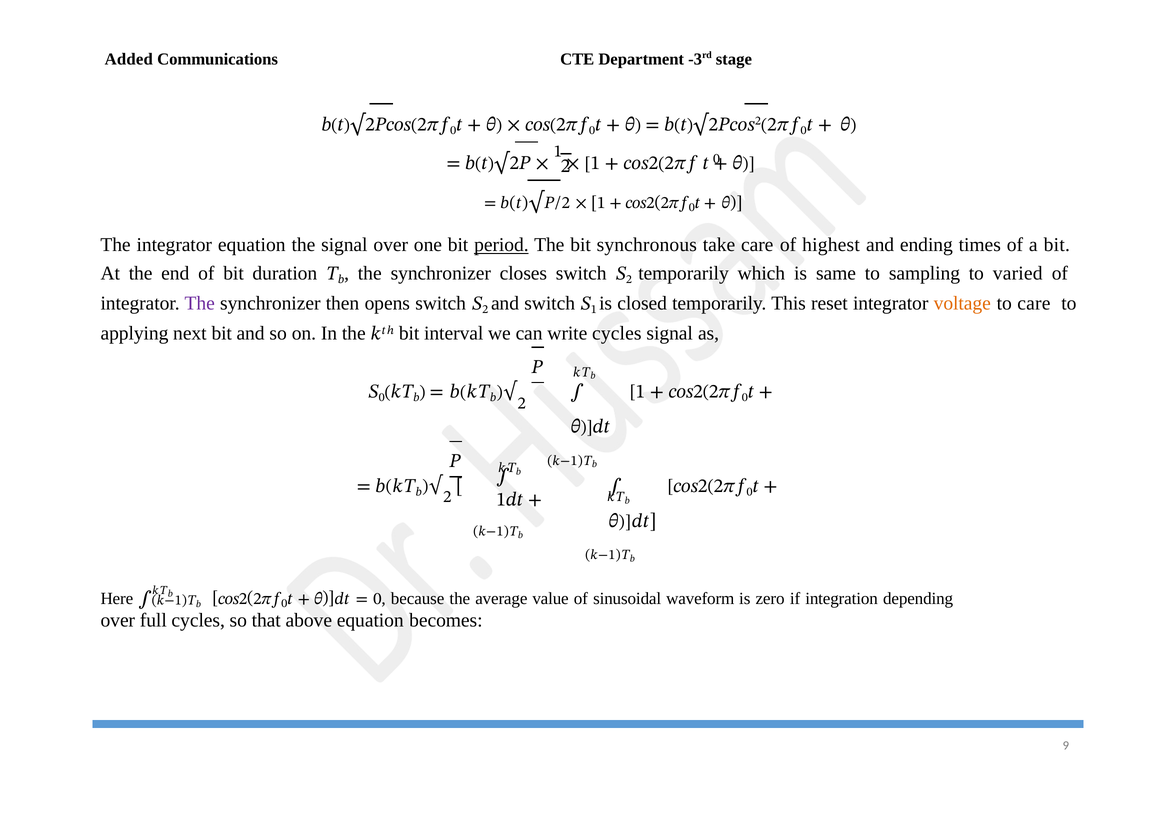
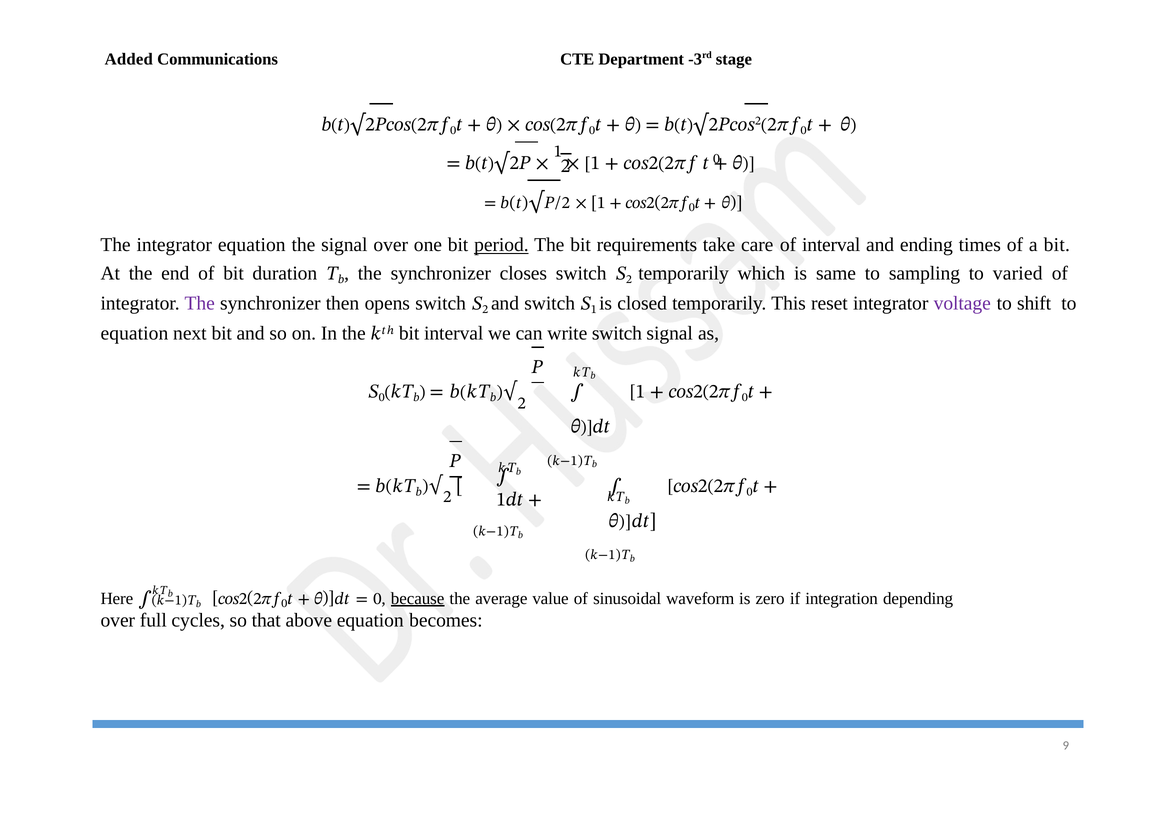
synchronous: synchronous -> requirements (647, 245)
of highest: highest -> interval (831, 245)
voltage colour: orange -> purple (962, 303)
to care: care -> shift (1034, 303)
applying: applying -> equation (134, 333)
cycles: cycles -> switch (617, 333)
because underline: none -> present (418, 598)
